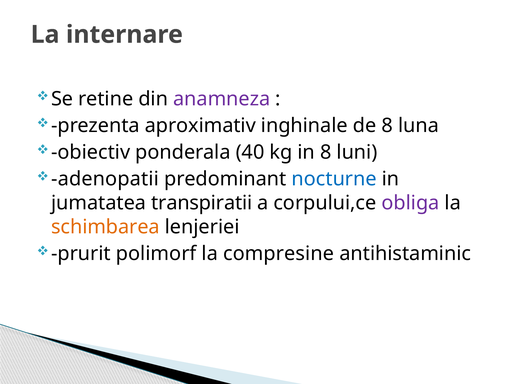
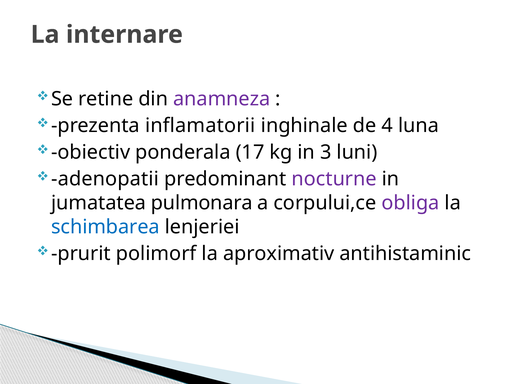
aproximativ: aproximativ -> inflamatorii (200, 126)
de 8: 8 -> 4 (387, 126)
40: 40 -> 17 (250, 152)
in 8: 8 -> 3 (326, 152)
nocturne colour: blue -> purple (334, 179)
transpiratii: transpiratii -> pulmonara (202, 203)
schimbarea colour: orange -> blue (105, 227)
compresine: compresine -> aproximativ (279, 254)
